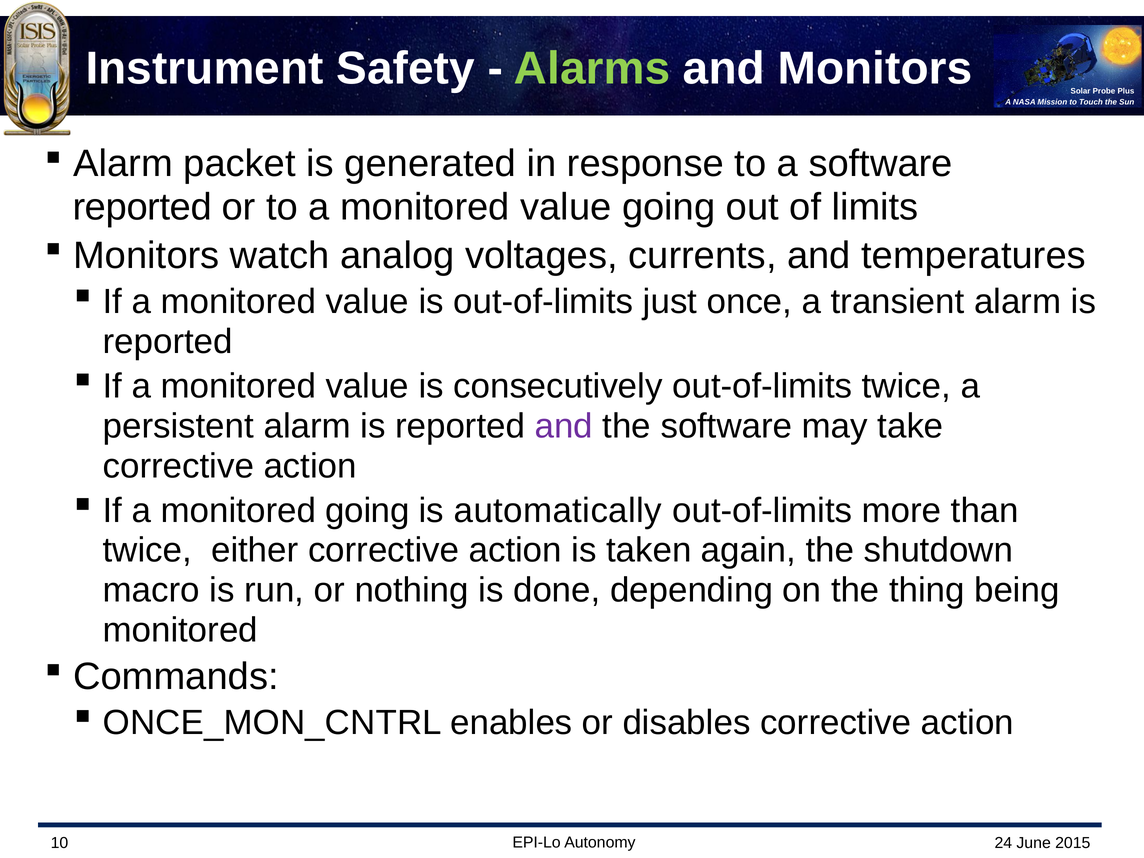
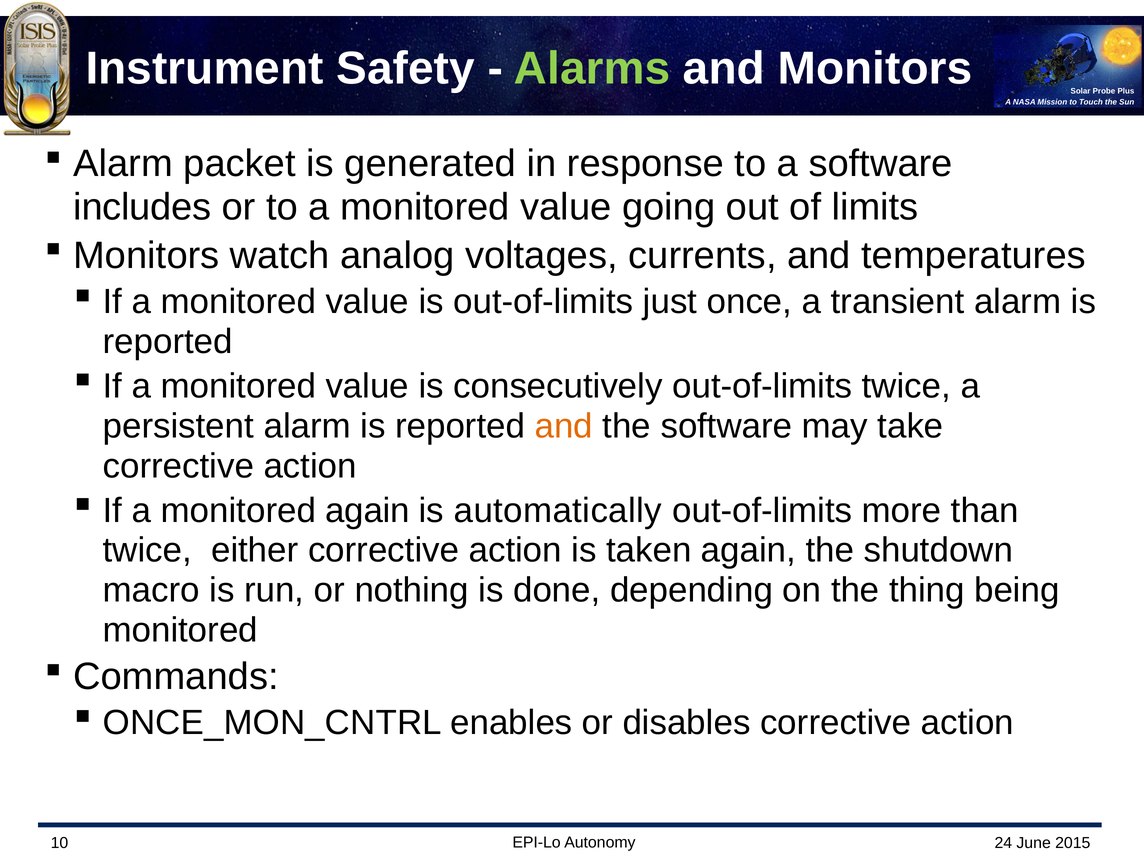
reported: reported -> includes (142, 207)
and colour: purple -> orange (564, 426)
monitored going: going -> again (367, 511)
